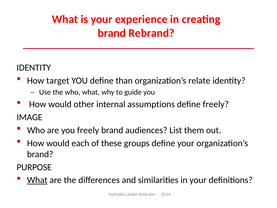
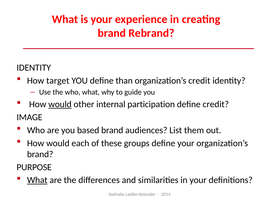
organization’s relate: relate -> credit (199, 81)
would underline: none -> present (60, 104)
assumptions: assumptions -> participation (151, 104)
define freely: freely -> credit (216, 104)
you freely: freely -> based (88, 130)
